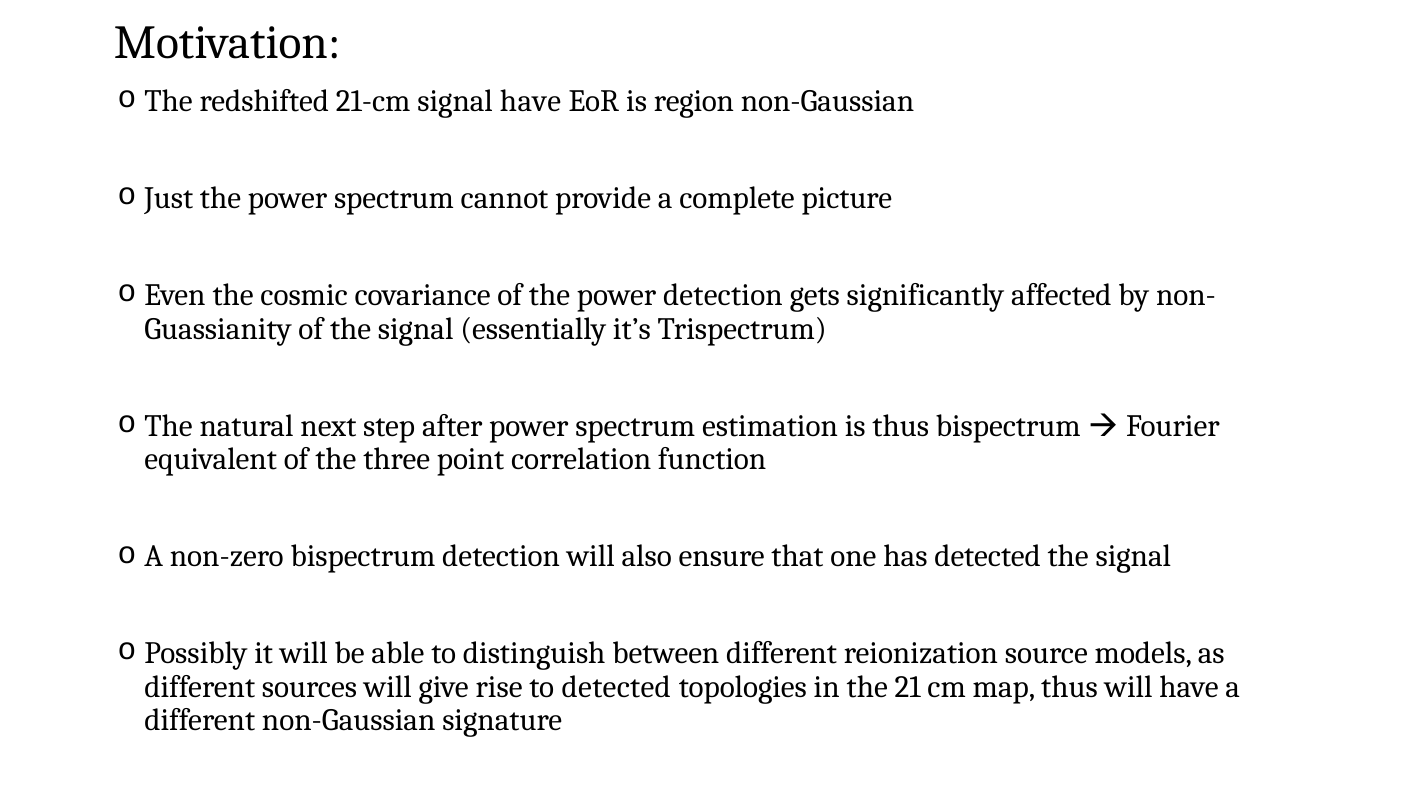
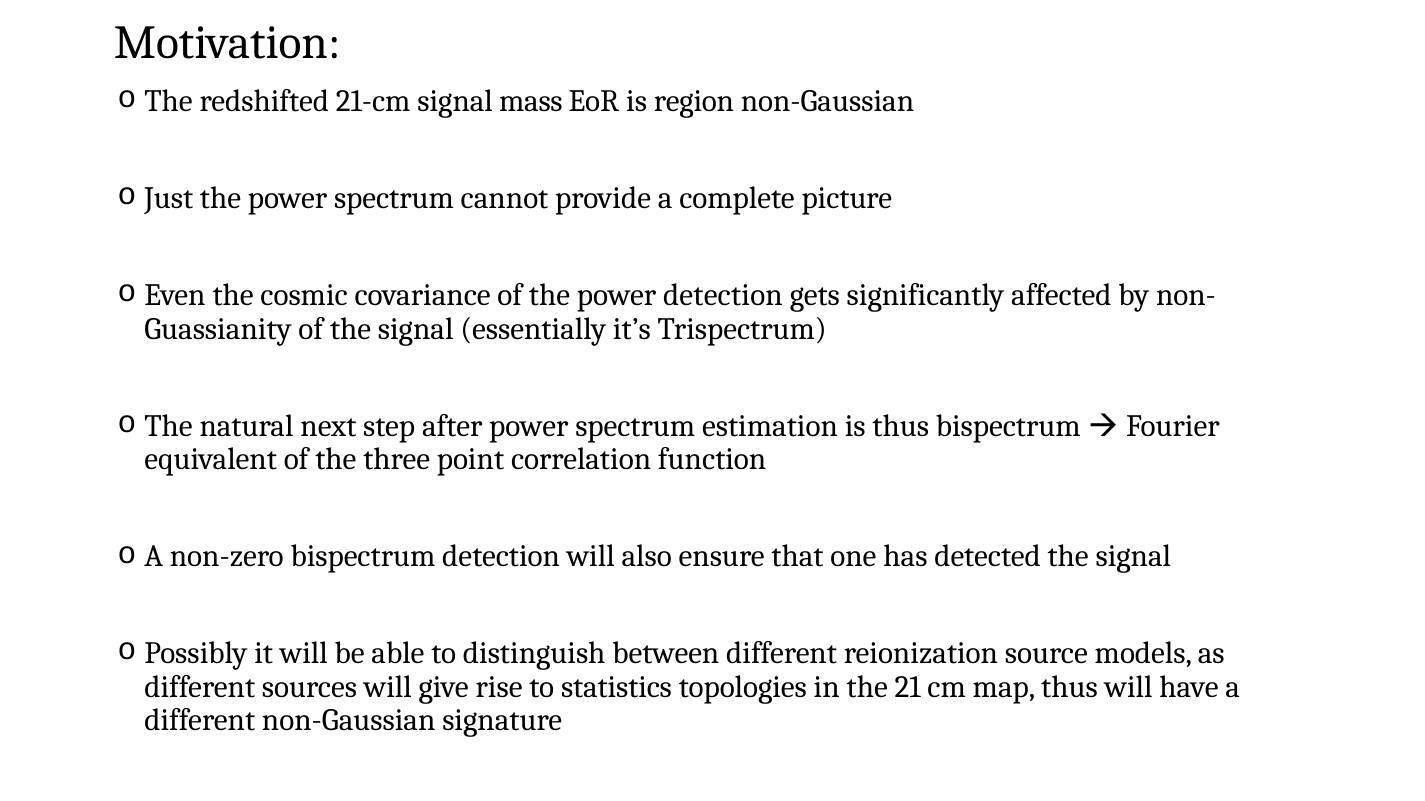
signal have: have -> mass (531, 101)
to detected: detected -> statistics (617, 688)
